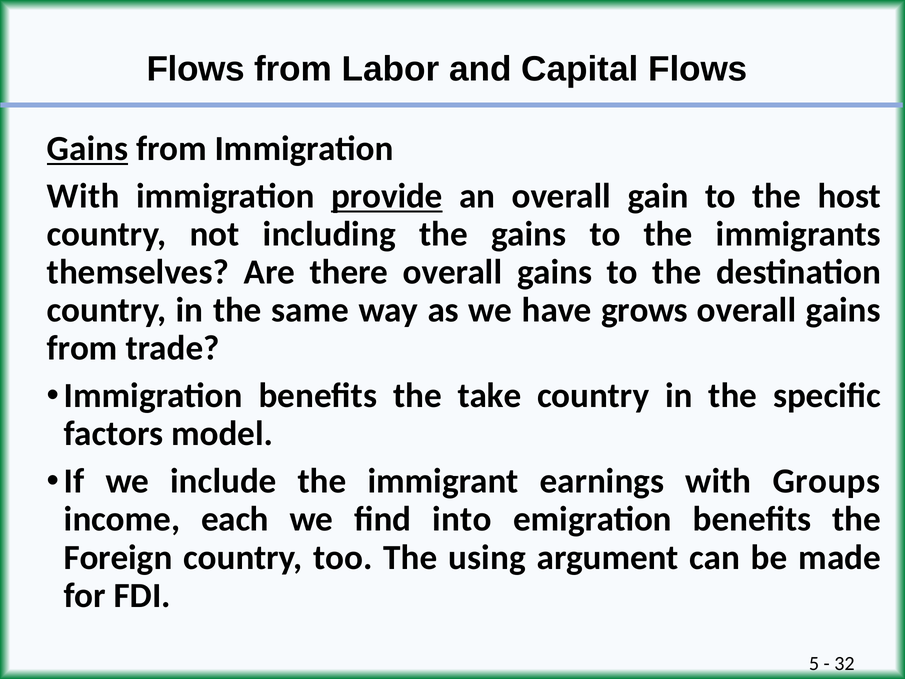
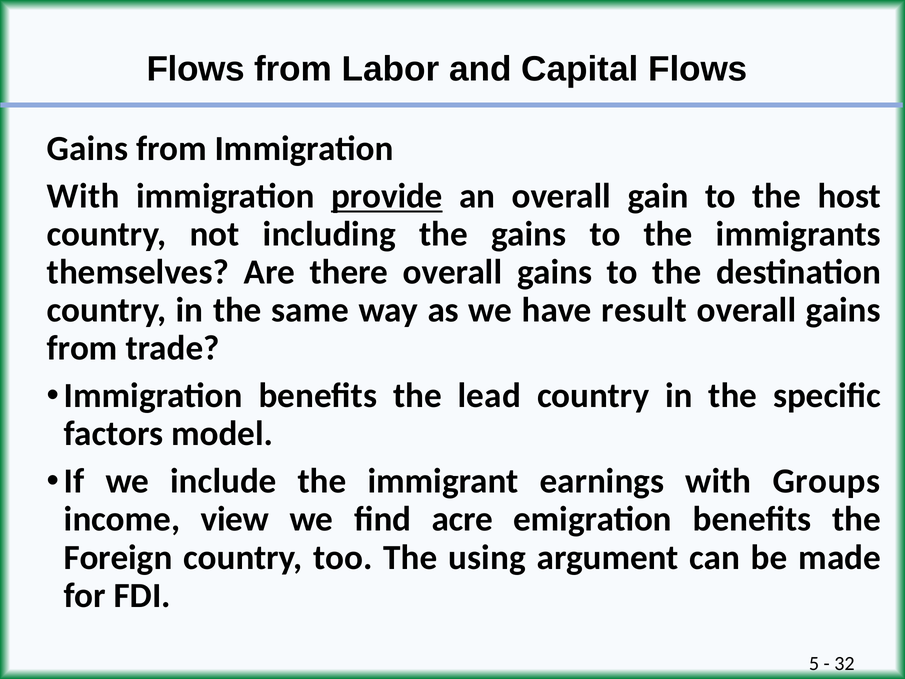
Gains underline: present -> none (88, 149)
grows: grows -> result (644, 310)
take: take -> lead (489, 396)
each: each -> view (235, 519)
into: into -> acre (462, 519)
